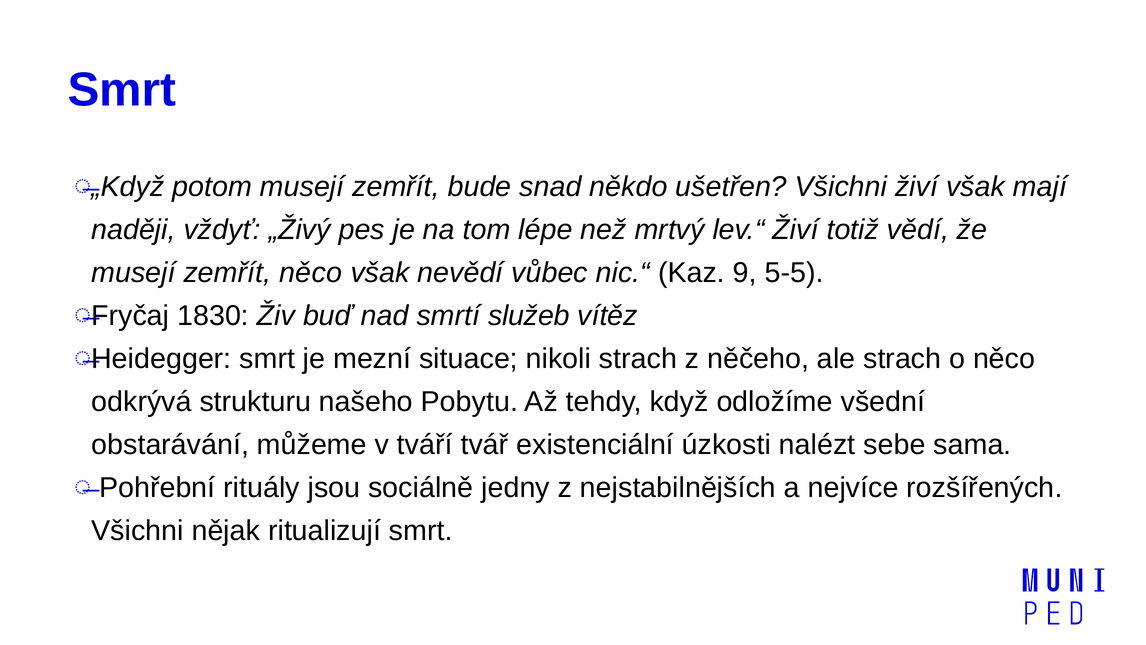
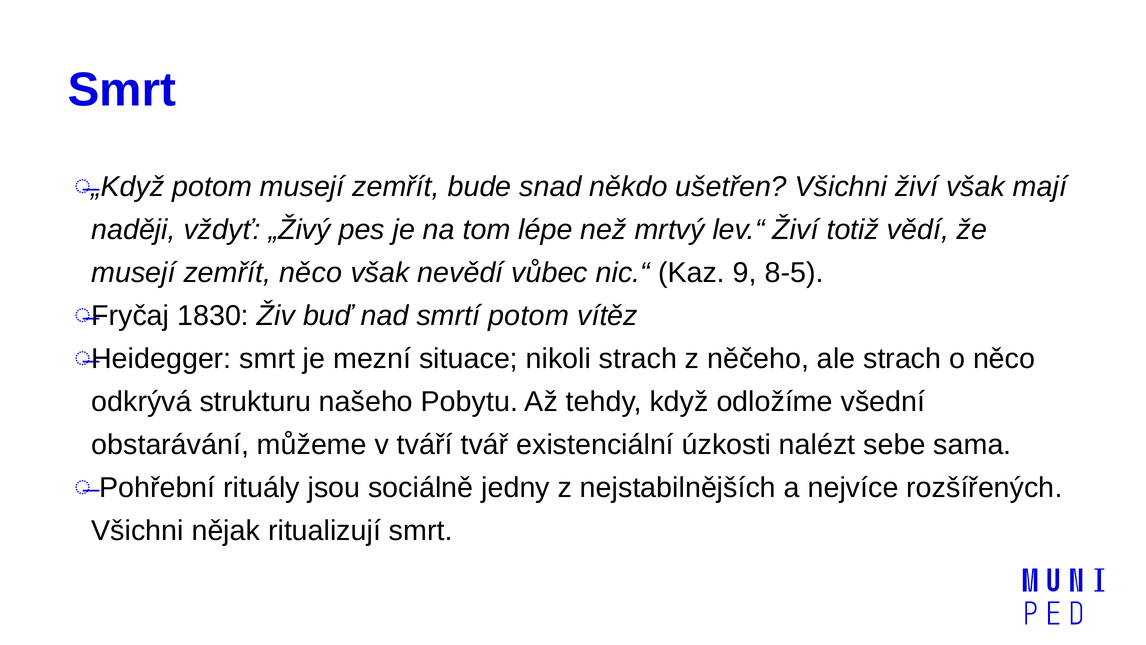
5-5: 5-5 -> 8-5 (794, 273)
smrtí služeb: služeb -> potom (529, 316)
